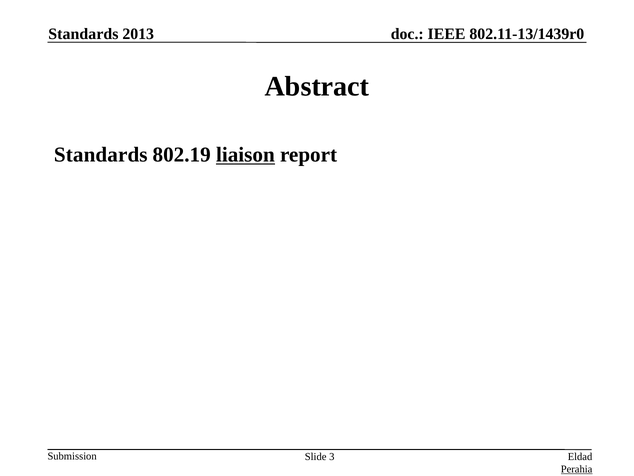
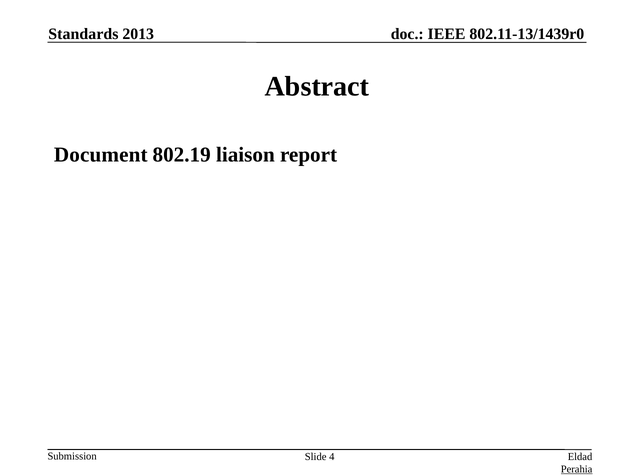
Standards: Standards -> Document (101, 155)
liaison underline: present -> none (245, 155)
3: 3 -> 4 (332, 456)
